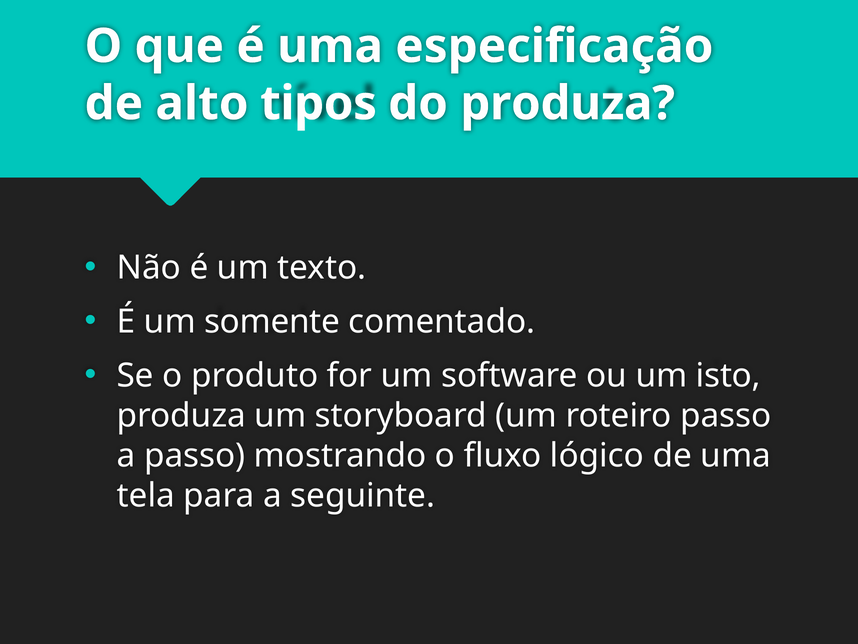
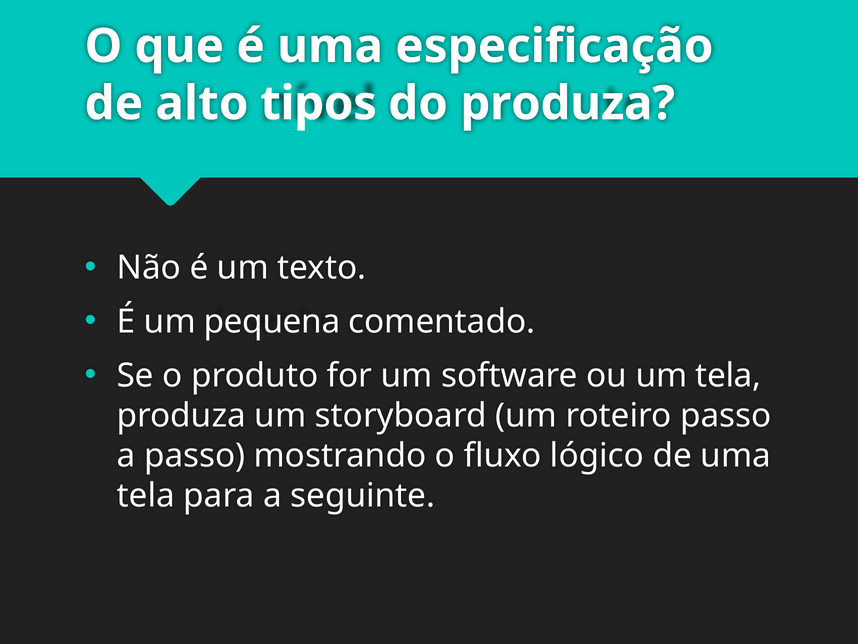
somente: somente -> pequena (272, 321)
um isto: isto -> tela (728, 375)
